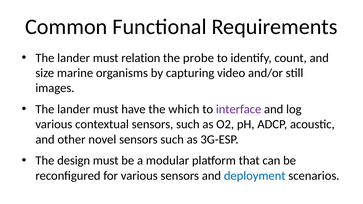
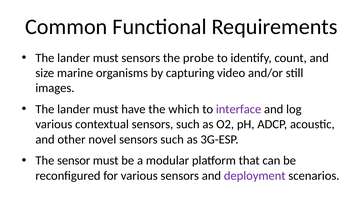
must relation: relation -> sensors (141, 58)
design: design -> sensor (74, 161)
deployment colour: blue -> purple (255, 176)
